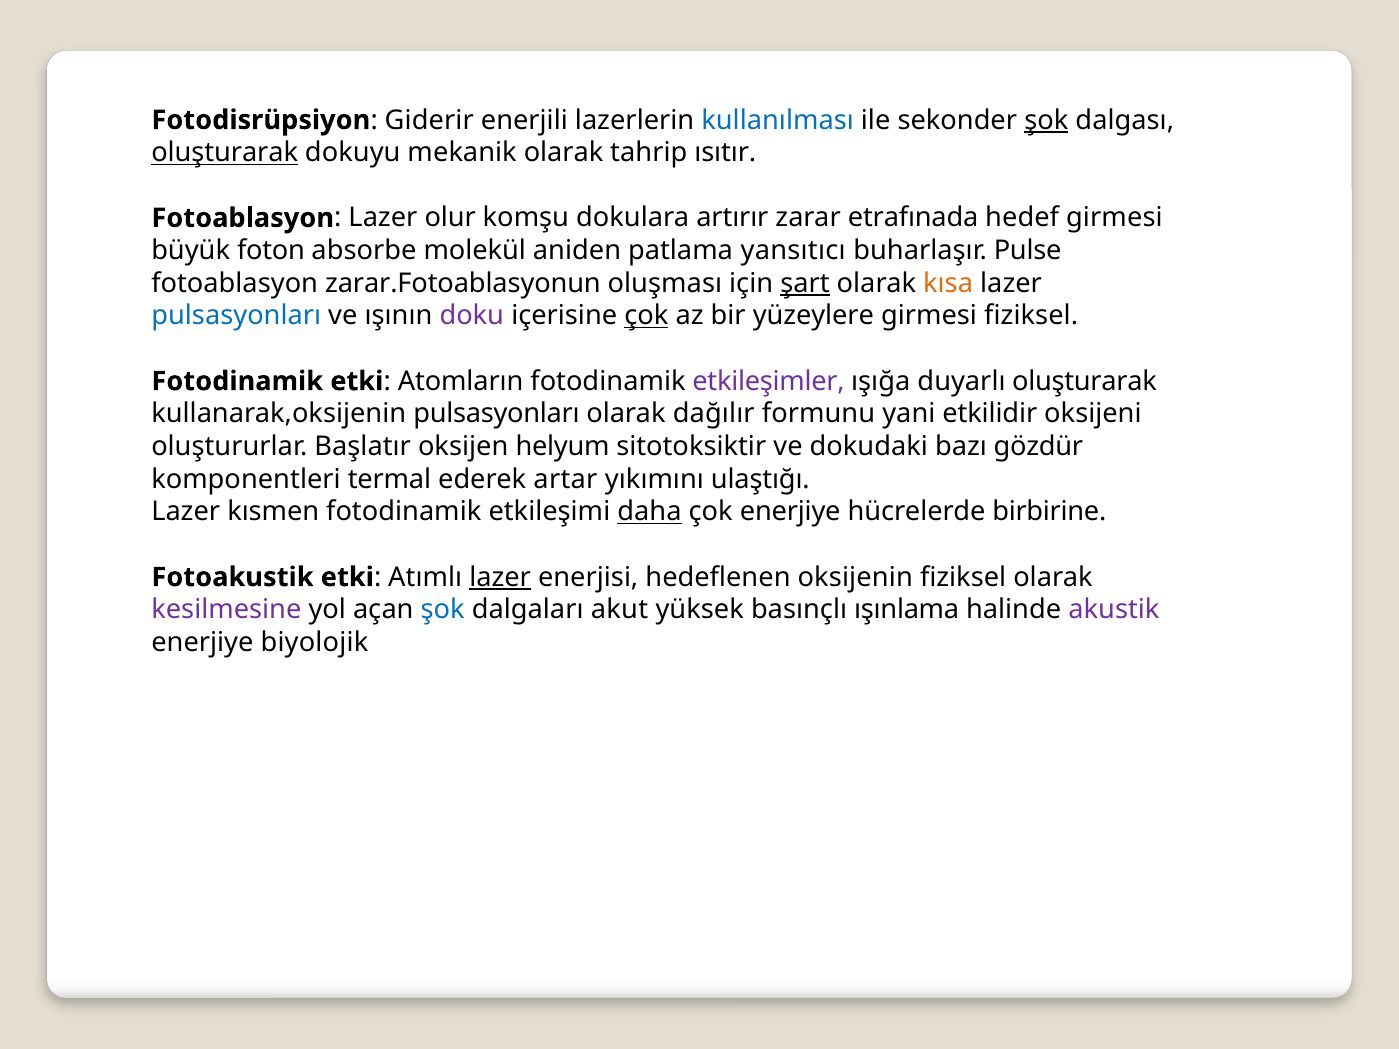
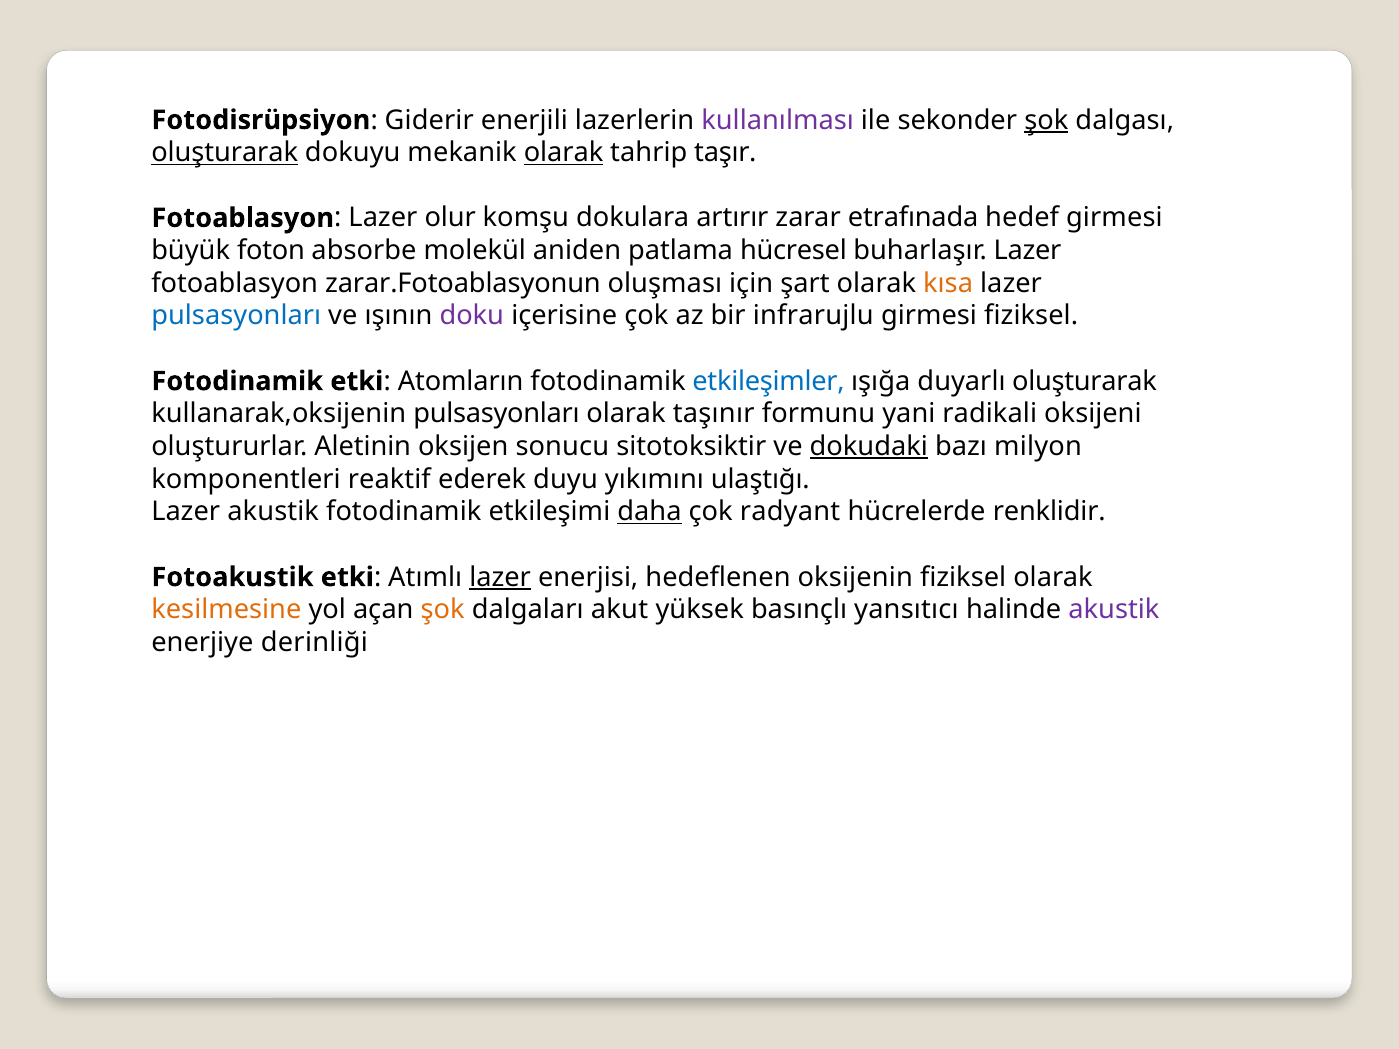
kullanılması colour: blue -> purple (778, 120)
olarak underline: none -> present (564, 153)
ısıtır: ısıtır -> taşır (725, 153)
yansıtıcı: yansıtıcı -> hücresel (793, 251)
buharlaşır Pulse: Pulse -> Lazer (1028, 251)
şart underline: present -> none (805, 283)
çok underline: present -> none (646, 316)
yüzeylere: yüzeylere -> infrarujlu (813, 316)
etkileşimler colour: purple -> blue (769, 381)
dağılır: dağılır -> taşınır (714, 414)
etkilidir: etkilidir -> radikali (990, 414)
Başlatır: Başlatır -> Aletinin (363, 447)
helyum: helyum -> sonucu (562, 447)
dokudaki underline: none -> present (869, 447)
gözdür: gözdür -> milyon (1038, 447)
termal: termal -> reaktif (389, 479)
artar: artar -> duyu (565, 479)
Lazer kısmen: kısmen -> akustik (273, 512)
çok enerjiye: enerjiye -> radyant (790, 512)
birbirine: birbirine -> renklidir (1049, 512)
kesilmesine colour: purple -> orange (226, 610)
şok colour: blue -> orange (443, 610)
ışınlama: ışınlama -> yansıtıcı (906, 610)
biyolojik: biyolojik -> derinliği (314, 643)
